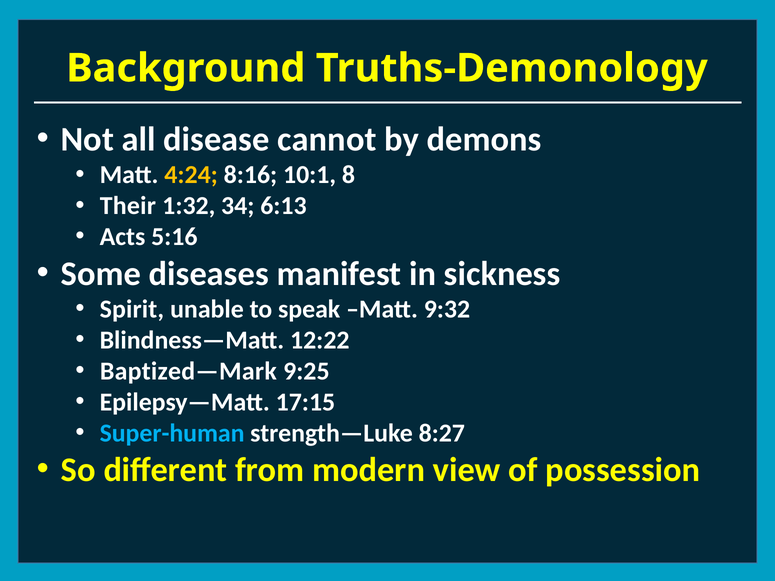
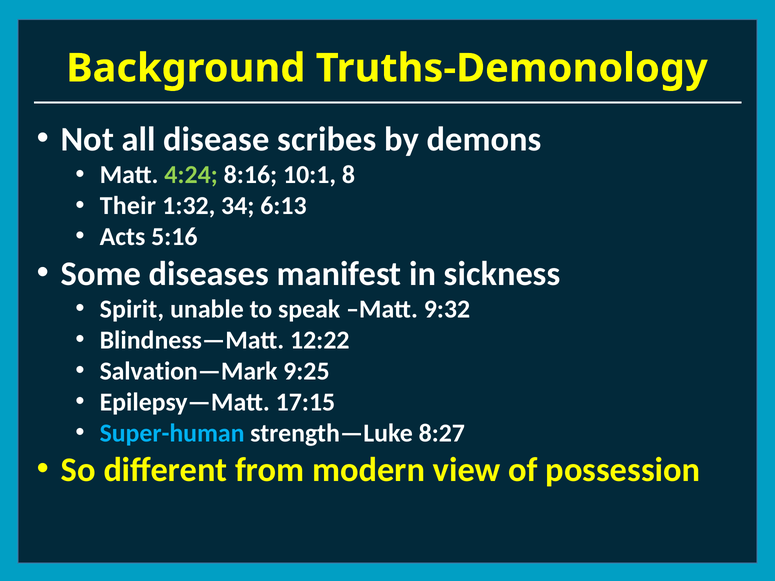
cannot: cannot -> scribes (327, 139)
4:24 colour: yellow -> light green (191, 175)
Baptized—Mark: Baptized—Mark -> Salvation—Mark (189, 371)
